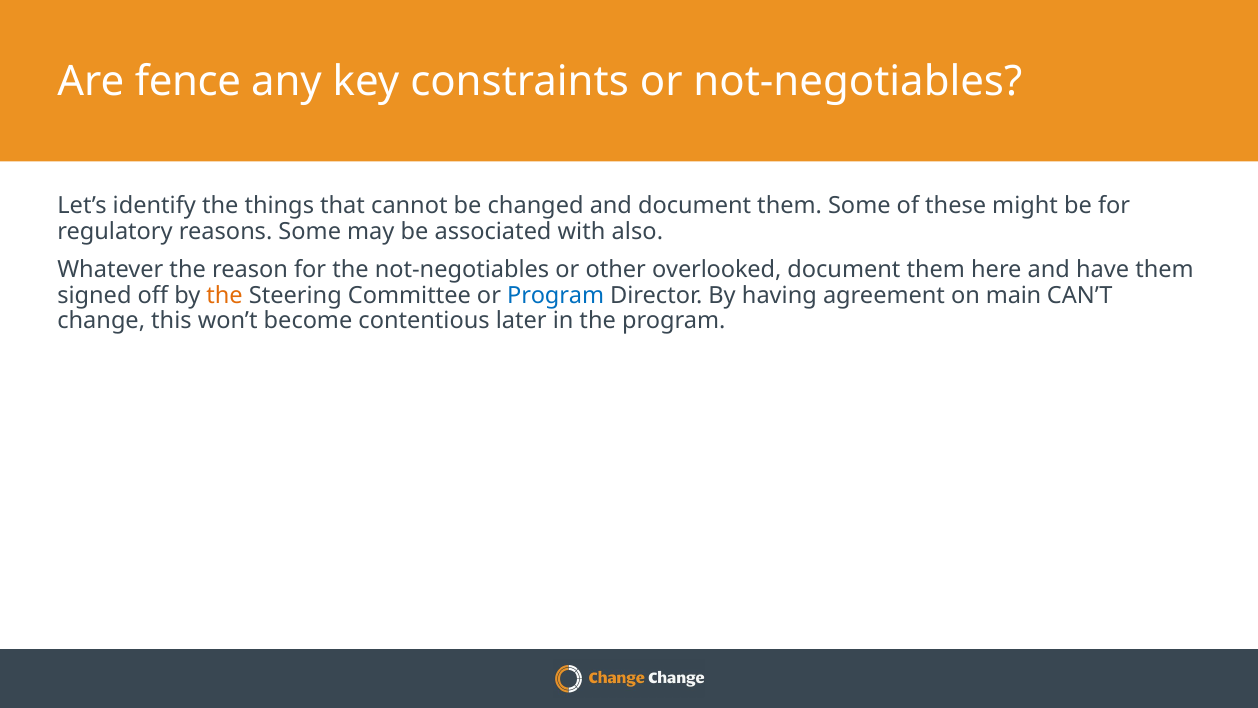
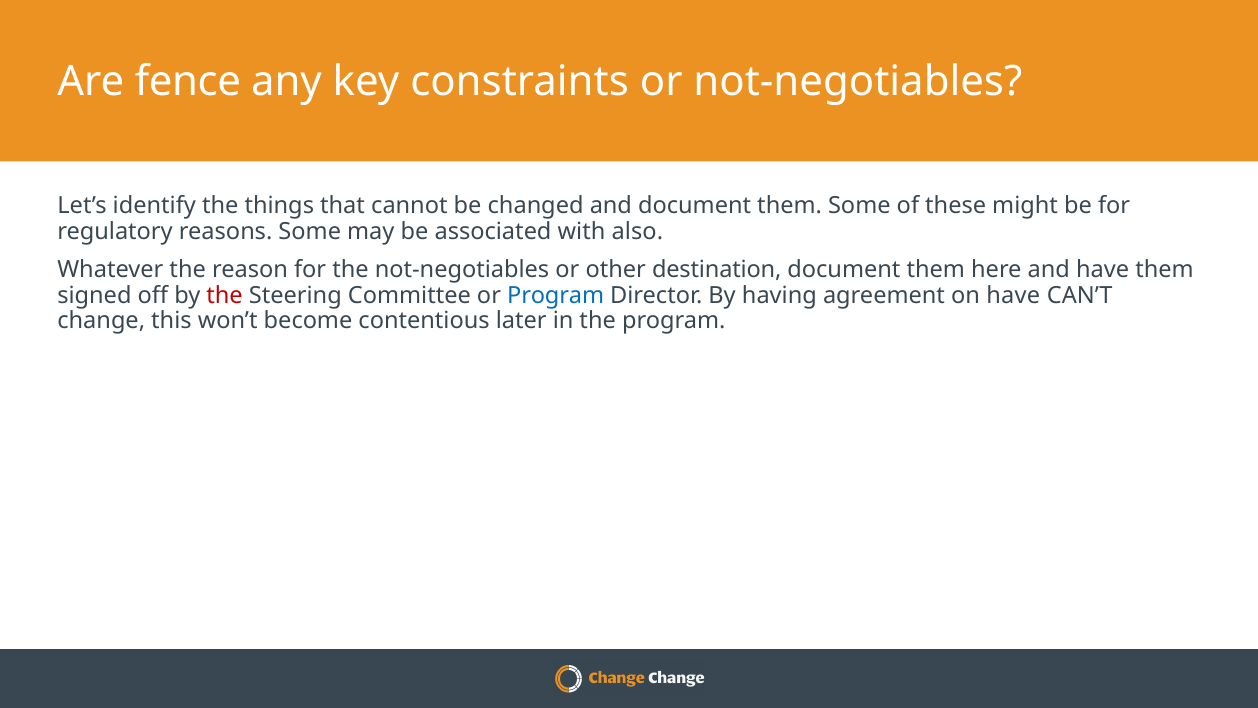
overlooked: overlooked -> destination (717, 270)
the colour: orange -> red (225, 295)
on main: main -> have (1013, 295)
